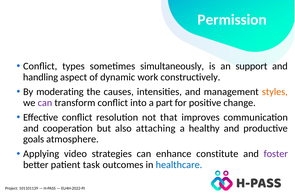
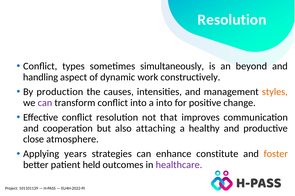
Permission: Permission -> Resolution (232, 20)
support: support -> beyond (251, 66)
moderating: moderating -> production (60, 92)
a part: part -> into (164, 103)
goals: goals -> close (34, 140)
video: video -> years (75, 154)
foster colour: purple -> orange (276, 154)
task: task -> held (92, 165)
healthcare colour: blue -> purple (179, 165)
